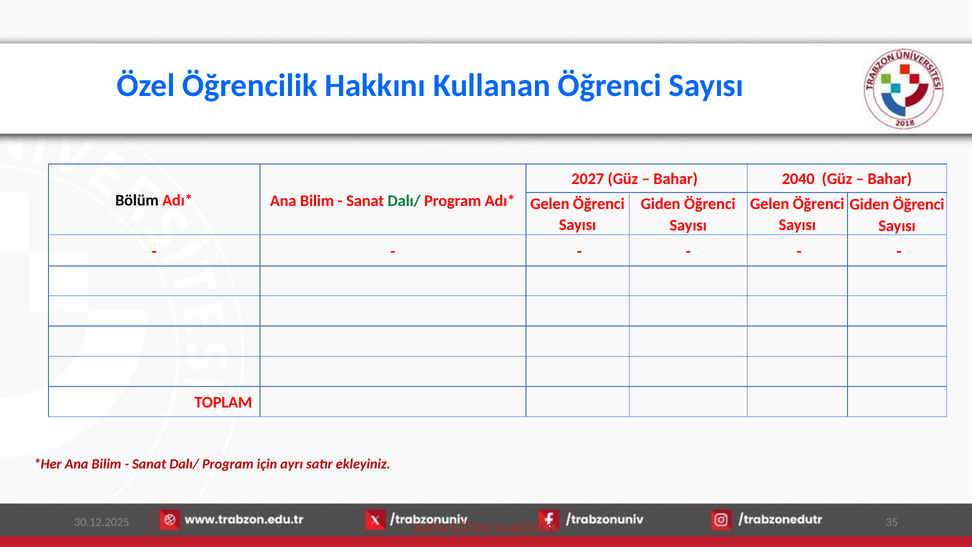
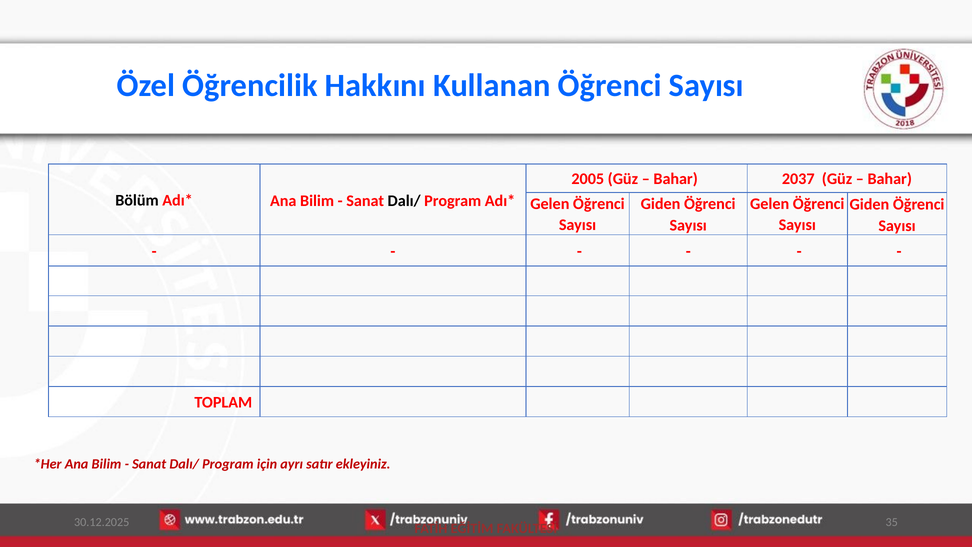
2027: 2027 -> 2005 (588, 179)
2040: 2040 -> 2037 (798, 179)
Dalı/ colour: green -> black (404, 201)
